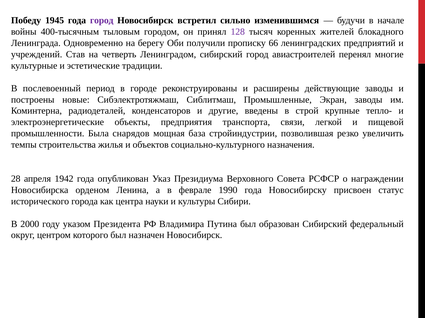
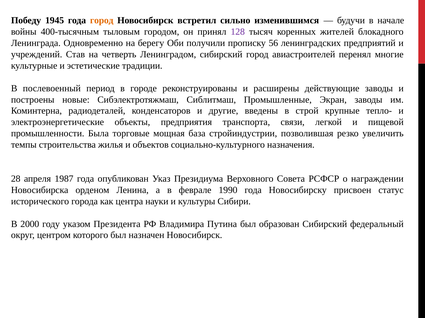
город colour: purple -> orange (102, 21)
66: 66 -> 56 (273, 43)
снарядов: снарядов -> торговые (131, 134)
1942: 1942 -> 1987 (64, 179)
